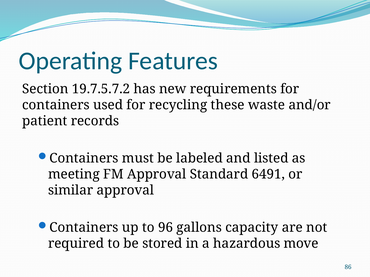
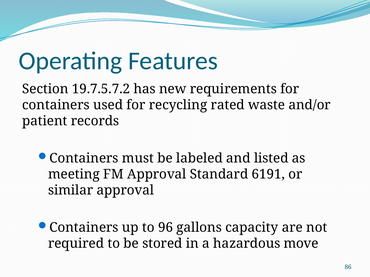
these: these -> rated (228, 105)
6491: 6491 -> 6191 (268, 175)
